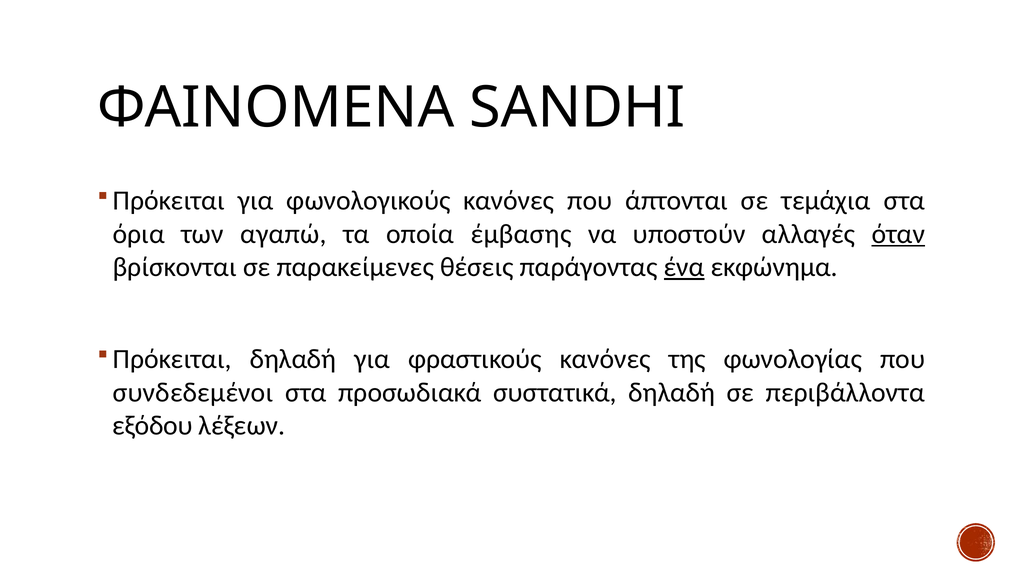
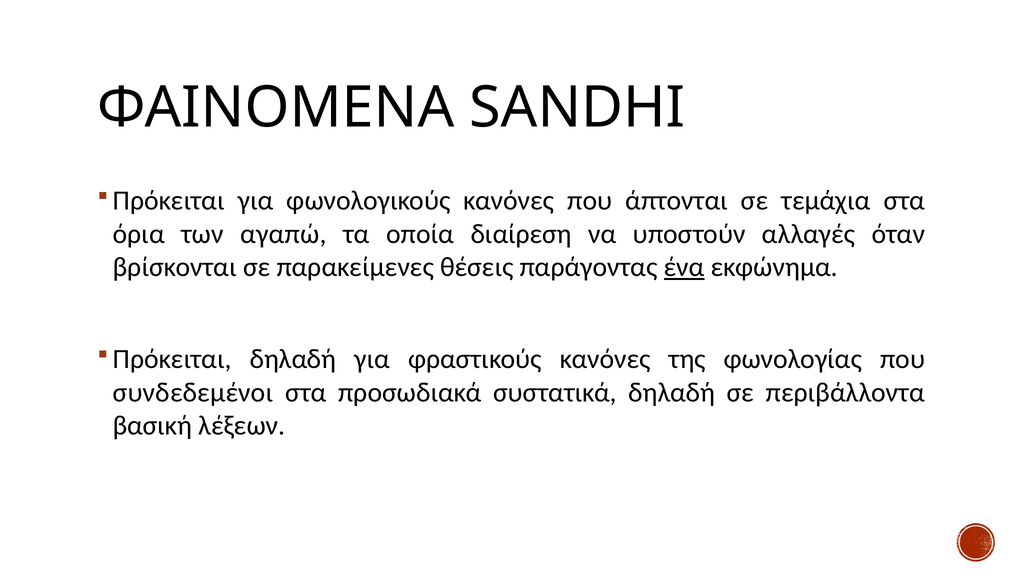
έμβασης: έμβασης -> διαίρεση (521, 234)
όταν underline: present -> none (898, 234)
εξόδου: εξόδου -> βασική (152, 425)
